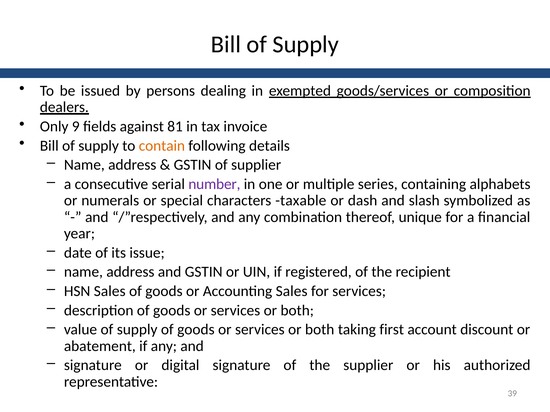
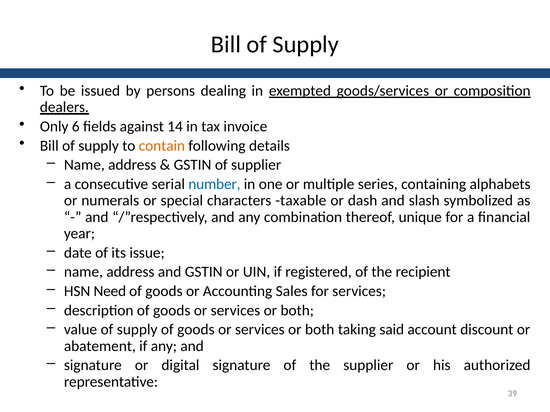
9: 9 -> 6 (76, 127)
81: 81 -> 14 (175, 127)
number colour: purple -> blue (214, 184)
HSN Sales: Sales -> Need (110, 292)
first: first -> said (392, 330)
